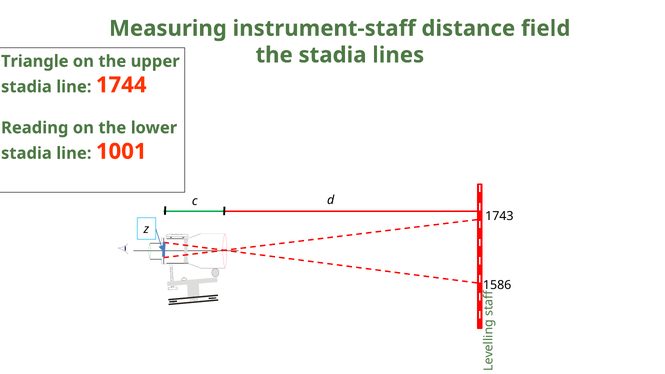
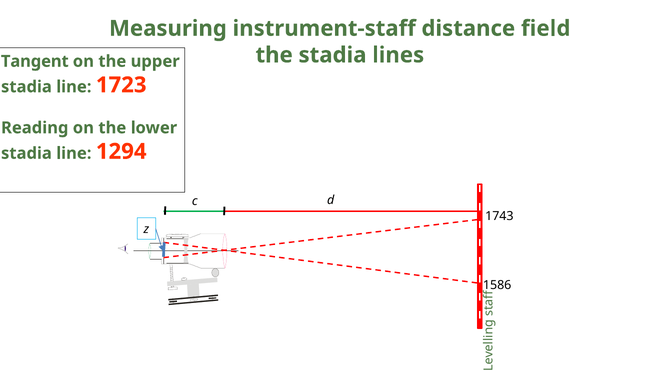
Triangle: Triangle -> Tangent (35, 61)
1744: 1744 -> 1723 (121, 85)
1001: 1001 -> 1294 (121, 151)
